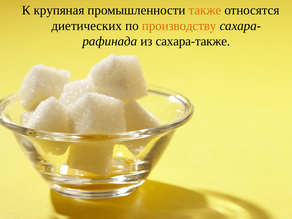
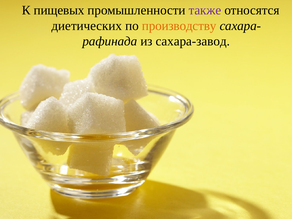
крупяная: крупяная -> пищевых (59, 10)
также colour: orange -> purple (205, 10)
сахара-также: сахара-также -> сахара-завод (193, 41)
